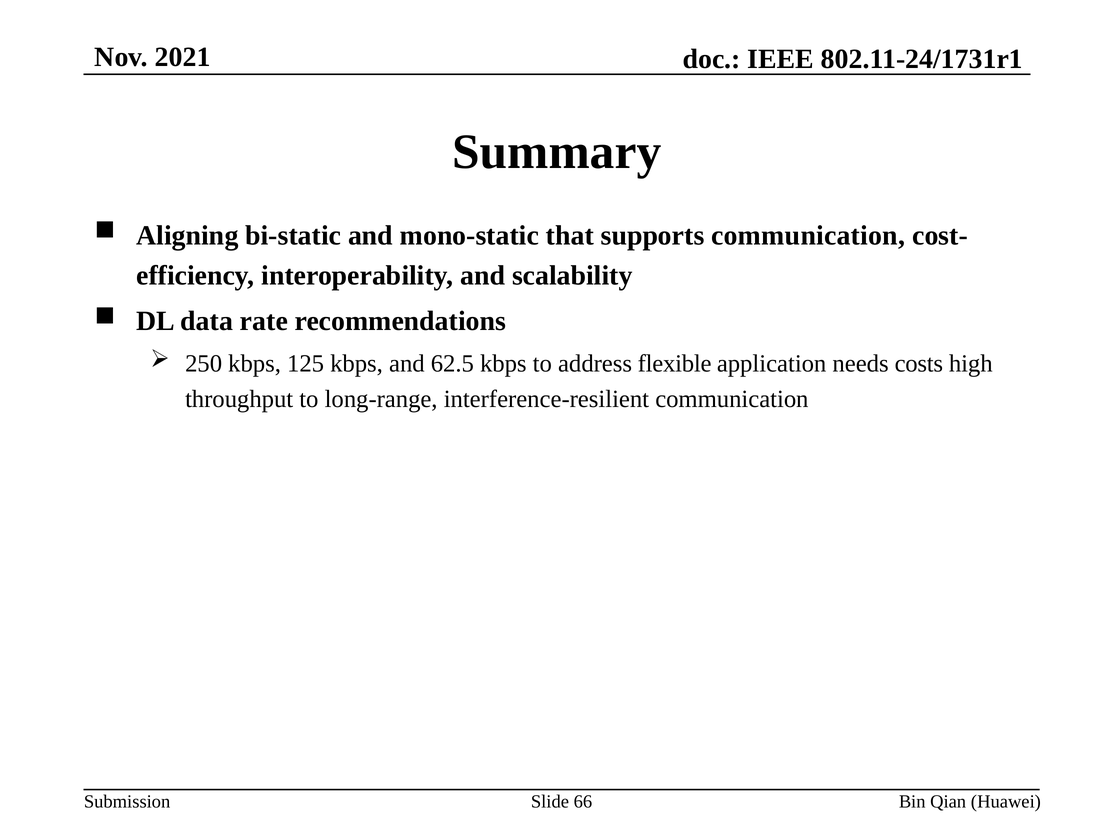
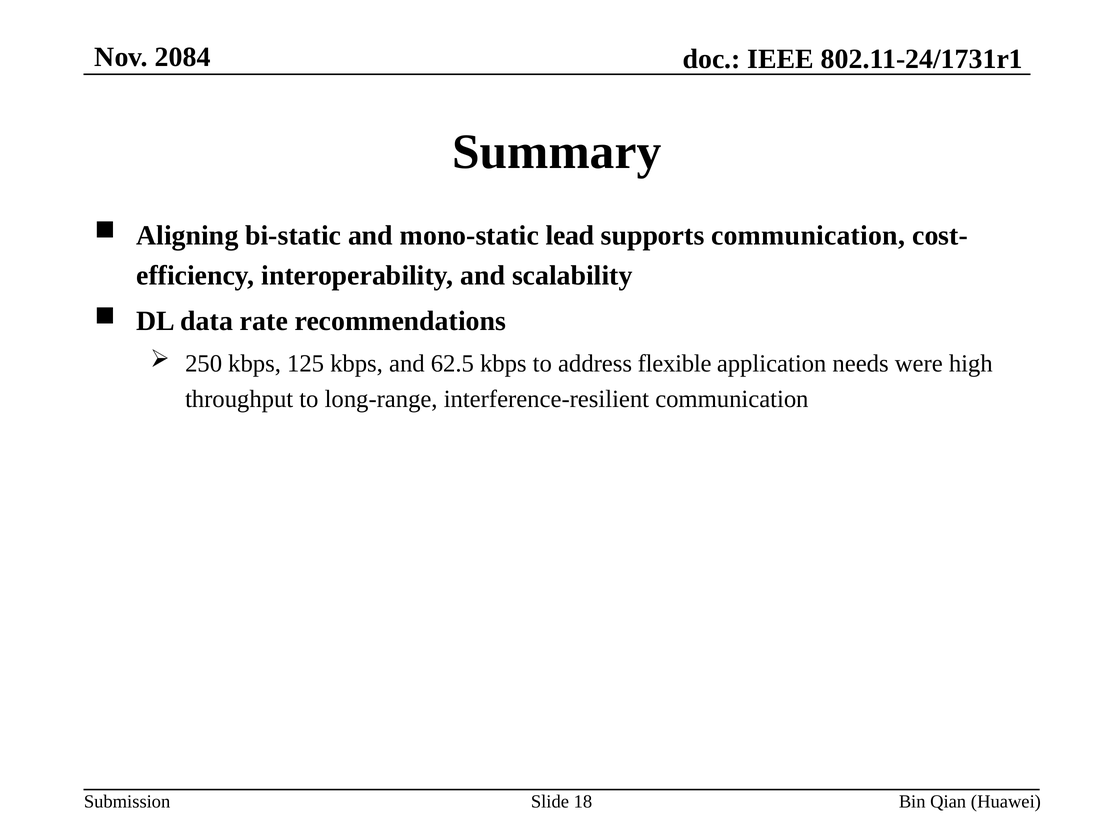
2021: 2021 -> 2084 (183, 57)
that: that -> lead (570, 235)
costs: costs -> were (919, 363)
66: 66 -> 18 (583, 801)
